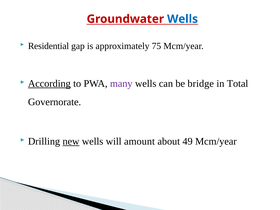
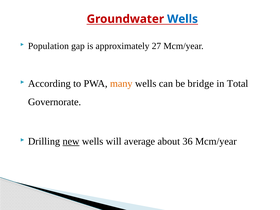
Residential: Residential -> Population (48, 46)
75: 75 -> 27 (156, 46)
According underline: present -> none (49, 84)
many colour: purple -> orange (121, 84)
amount: amount -> average (140, 141)
49: 49 -> 36 (188, 141)
